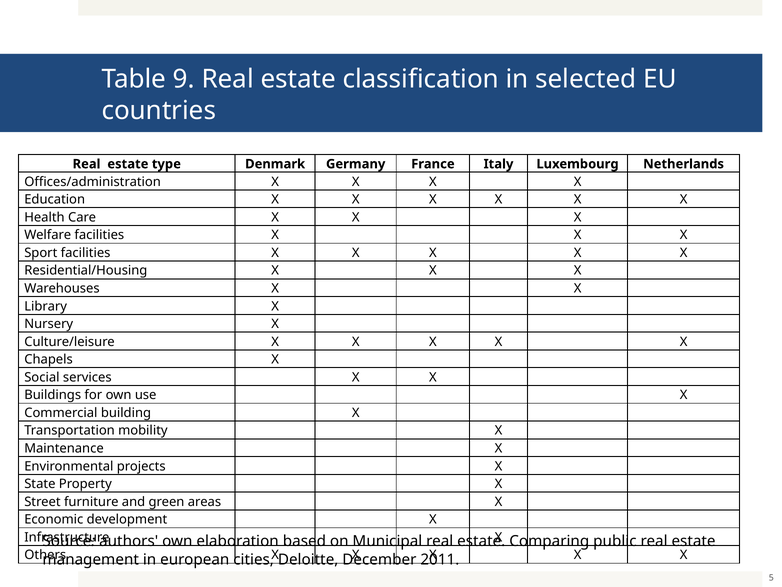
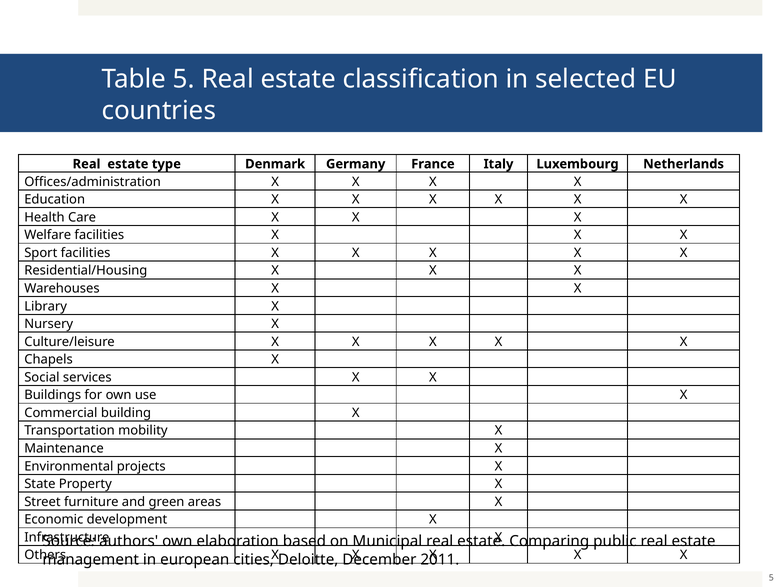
Table 9: 9 -> 5 (184, 79)
